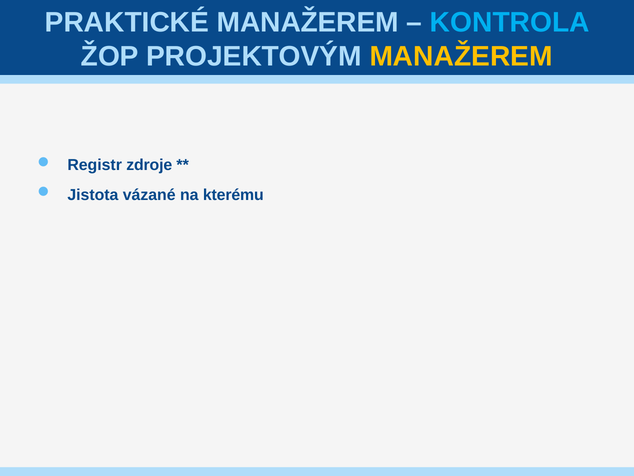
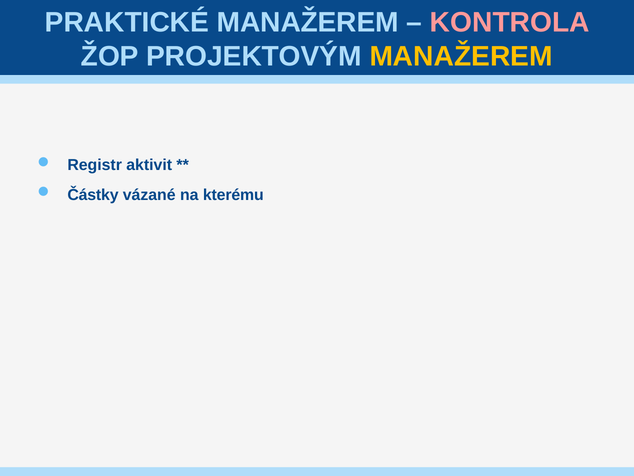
KONTROLA colour: light blue -> pink (510, 22)
zdroje: zdroje -> aktivit (149, 165)
Jistota: Jistota -> Částky (93, 195)
